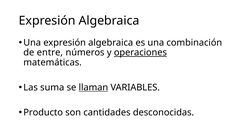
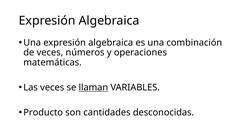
de entre: entre -> veces (50, 53)
operaciones underline: present -> none (140, 53)
Las suma: suma -> veces (52, 88)
